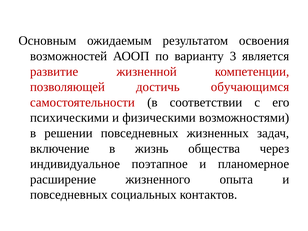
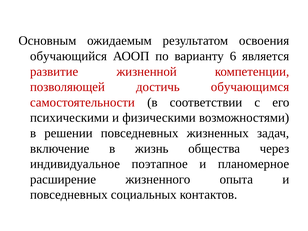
возможностей: возможностей -> обучающийся (68, 56)
3: 3 -> 6 (233, 56)
